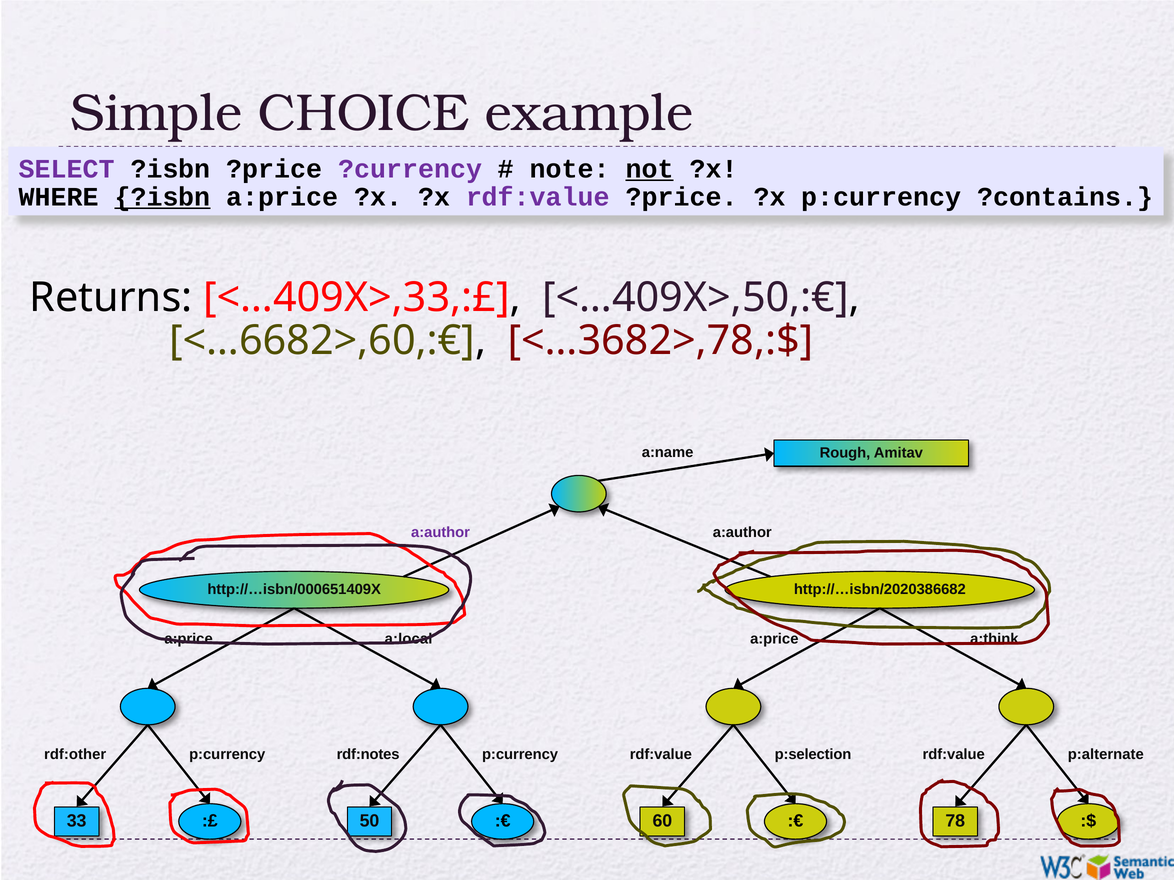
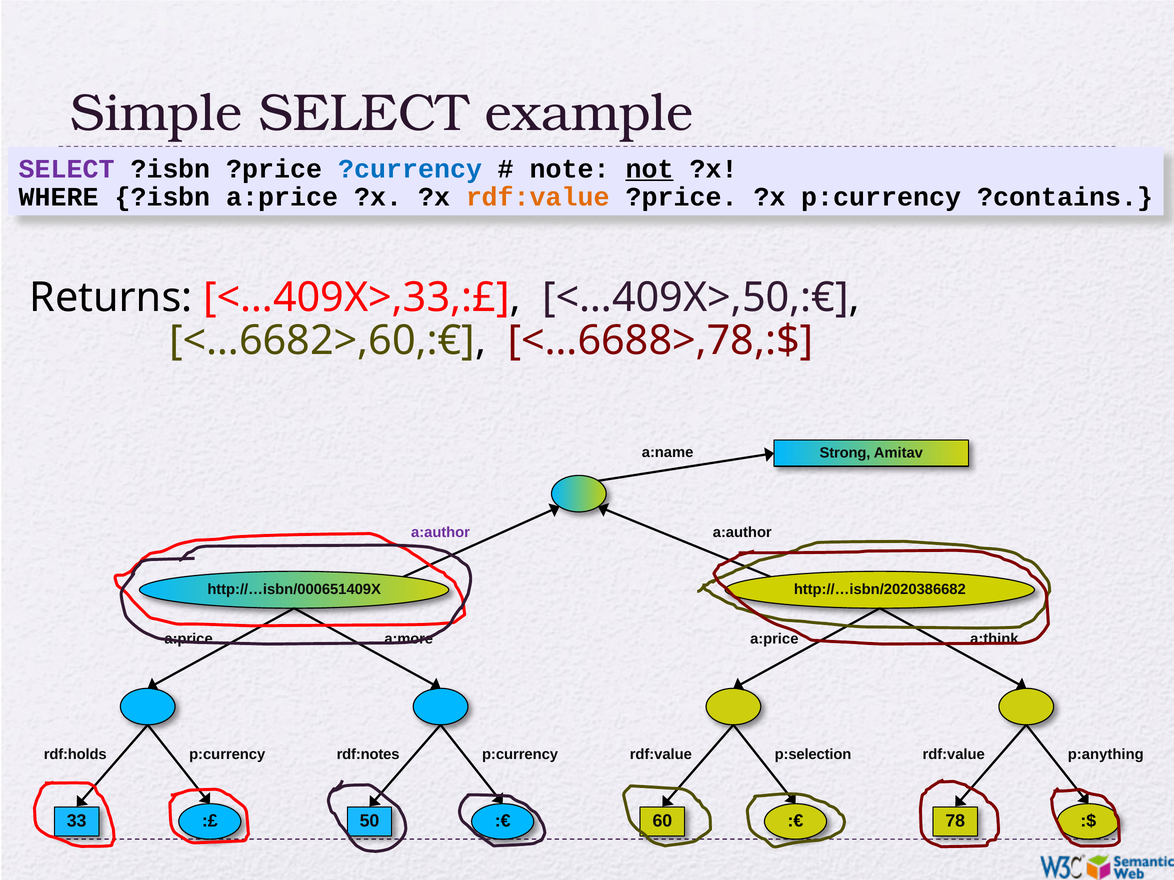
Simple CHOICE: CHOICE -> SELECT (363, 113)
?currency colour: purple -> blue (410, 169)
?isbn underline: present -> none (163, 197)
rdf:value colour: purple -> orange (538, 197)
<…3682>,78,:$: <…3682>,78,:$ -> <…6688>,78,:$ (661, 341)
Rough: Rough -> Strong (845, 453)
a:local: a:local -> a:more (409, 639)
rdf:other: rdf:other -> rdf:holds (75, 755)
p:alternate: p:alternate -> p:anything (1106, 755)
